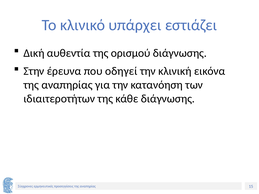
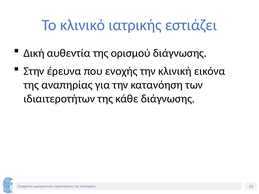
υπάρχει: υπάρχει -> ιατρικής (135, 25)
οδηγεί: οδηγεί -> ενοχής (121, 71)
